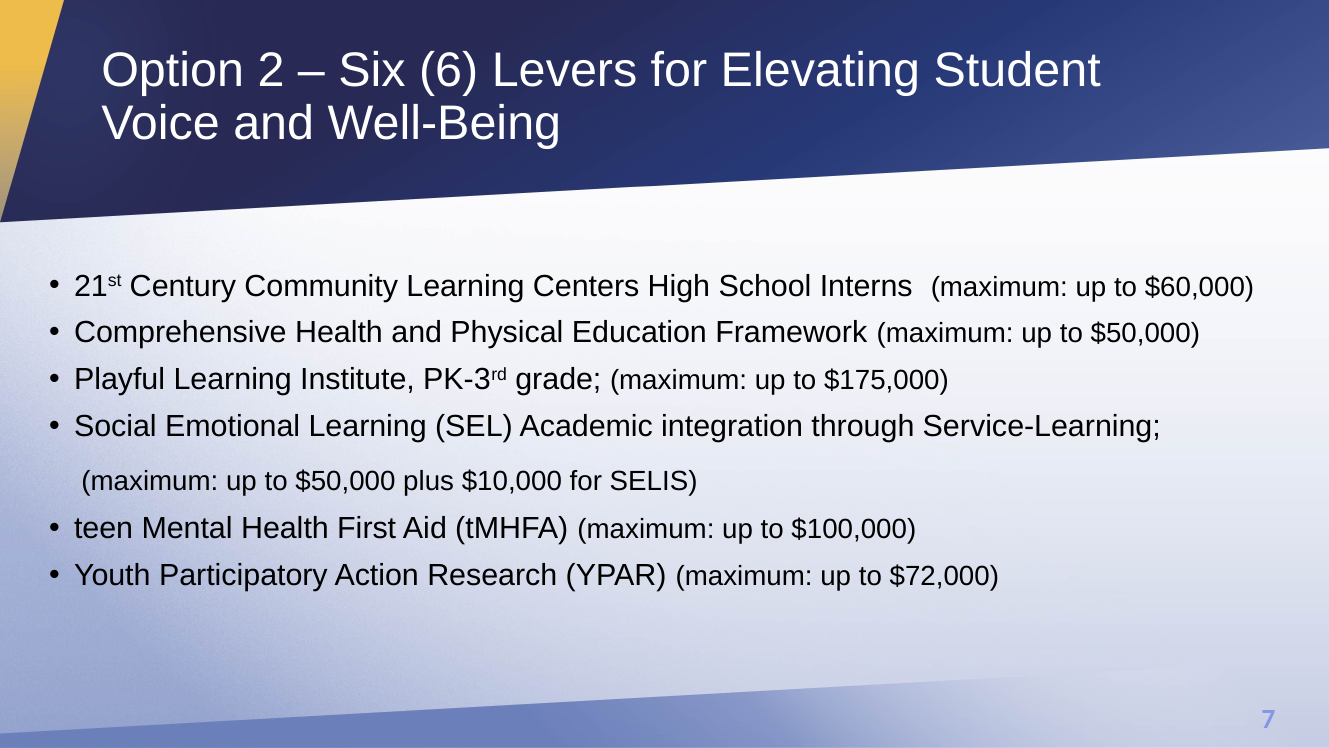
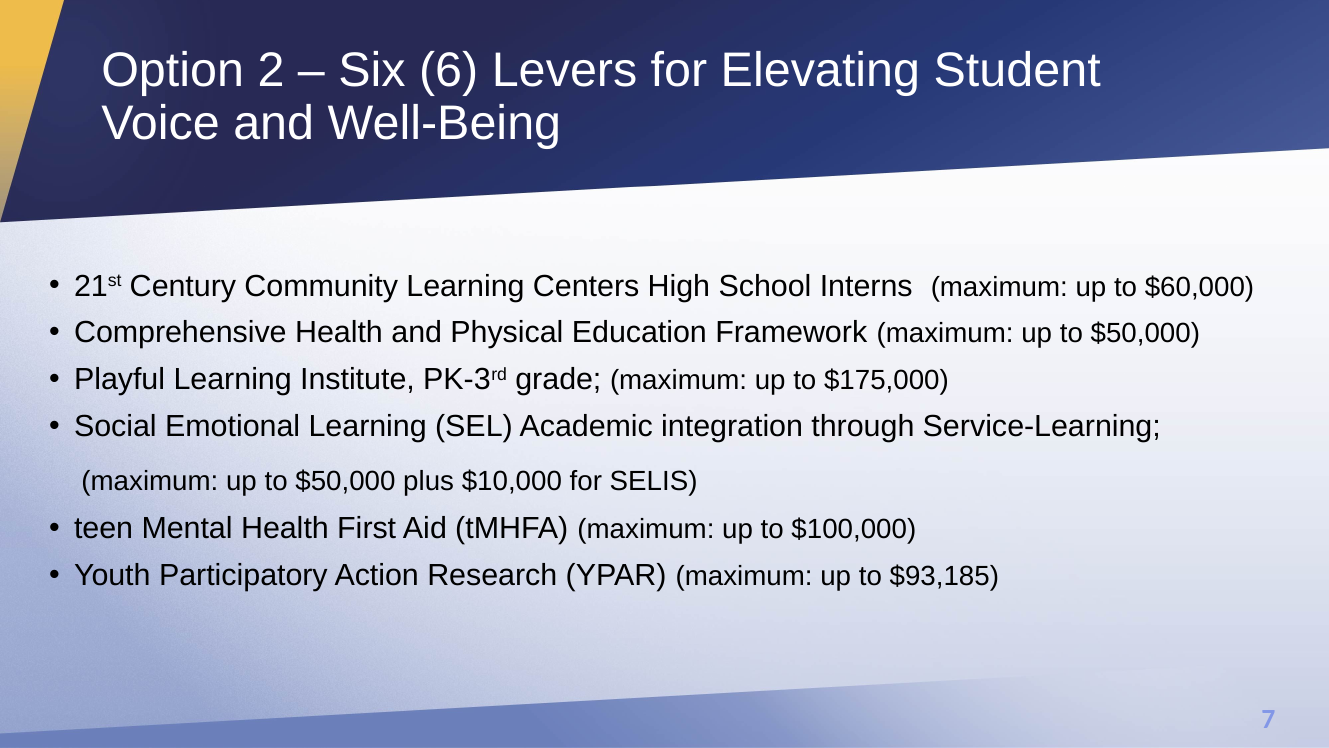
$72,000: $72,000 -> $93,185 (944, 576)
